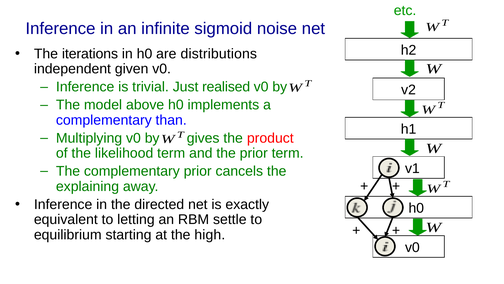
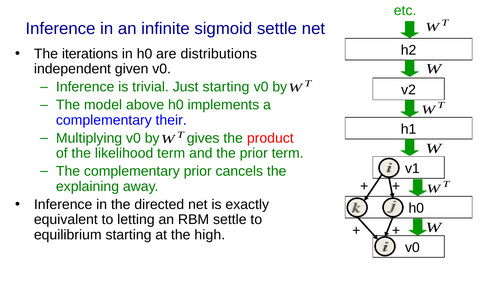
sigmoid noise: noise -> settle (277, 28)
Just realised: realised -> starting (226, 87)
than: than -> their (171, 120)
